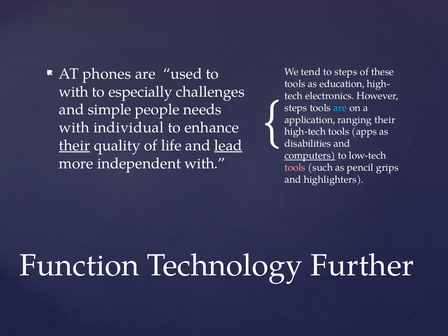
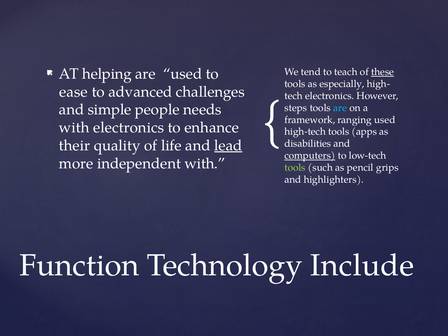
phones: phones -> helping (107, 74)
to steps: steps -> teach (346, 72)
these underline: none -> present (383, 72)
education: education -> especially (342, 84)
with: with -> ease (73, 92)
especially: especially -> advanced (140, 92)
application: application -> framework (310, 120)
ranging their: their -> used (385, 120)
with individual: individual -> electronics (129, 128)
their underline: present -> none (74, 146)
tools colour: pink -> light green (295, 168)
Further: Further -> Include (362, 265)
